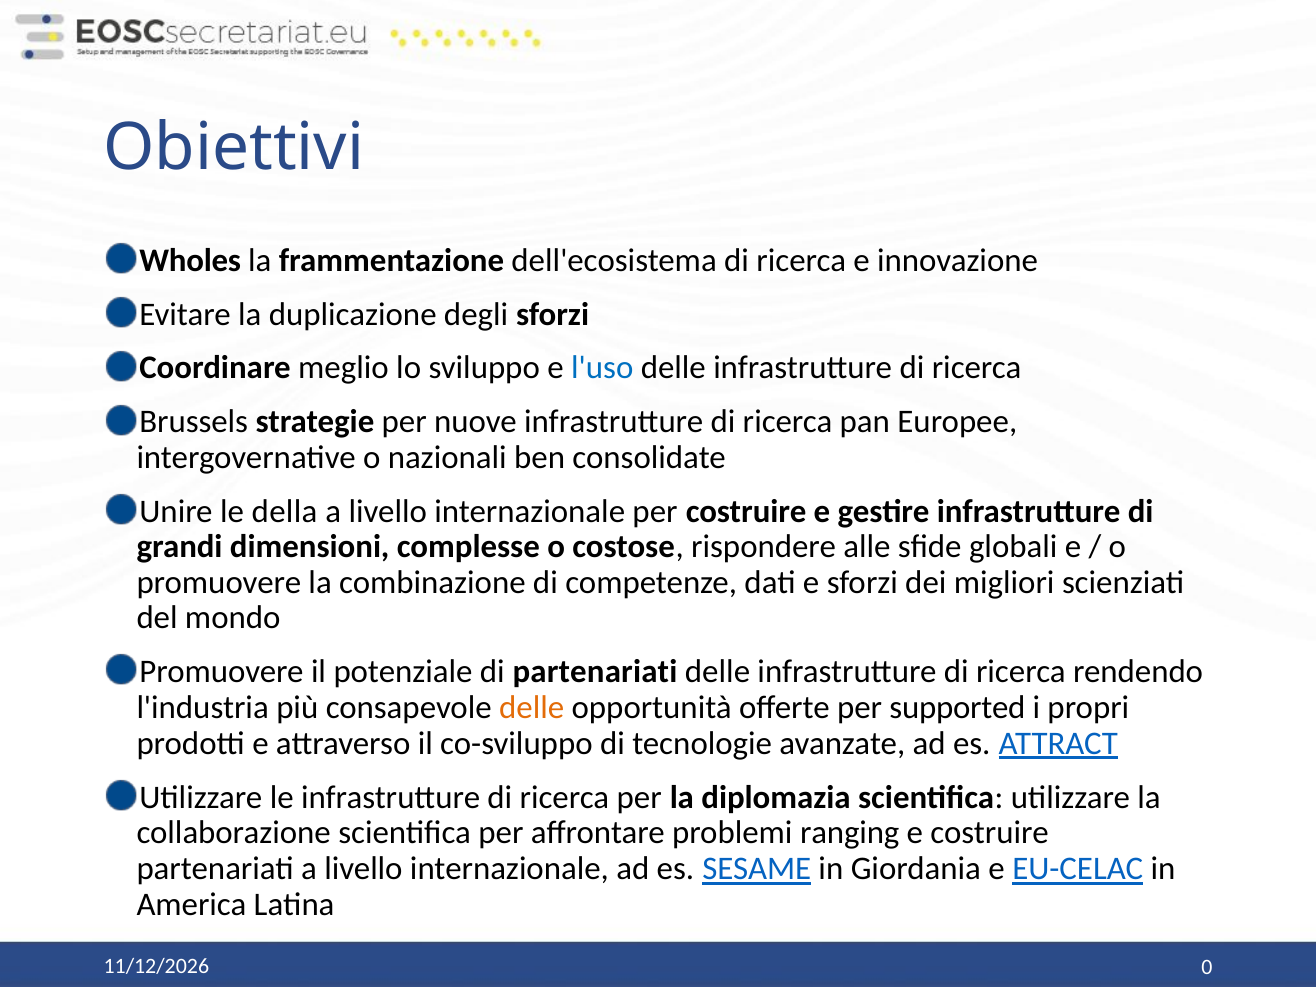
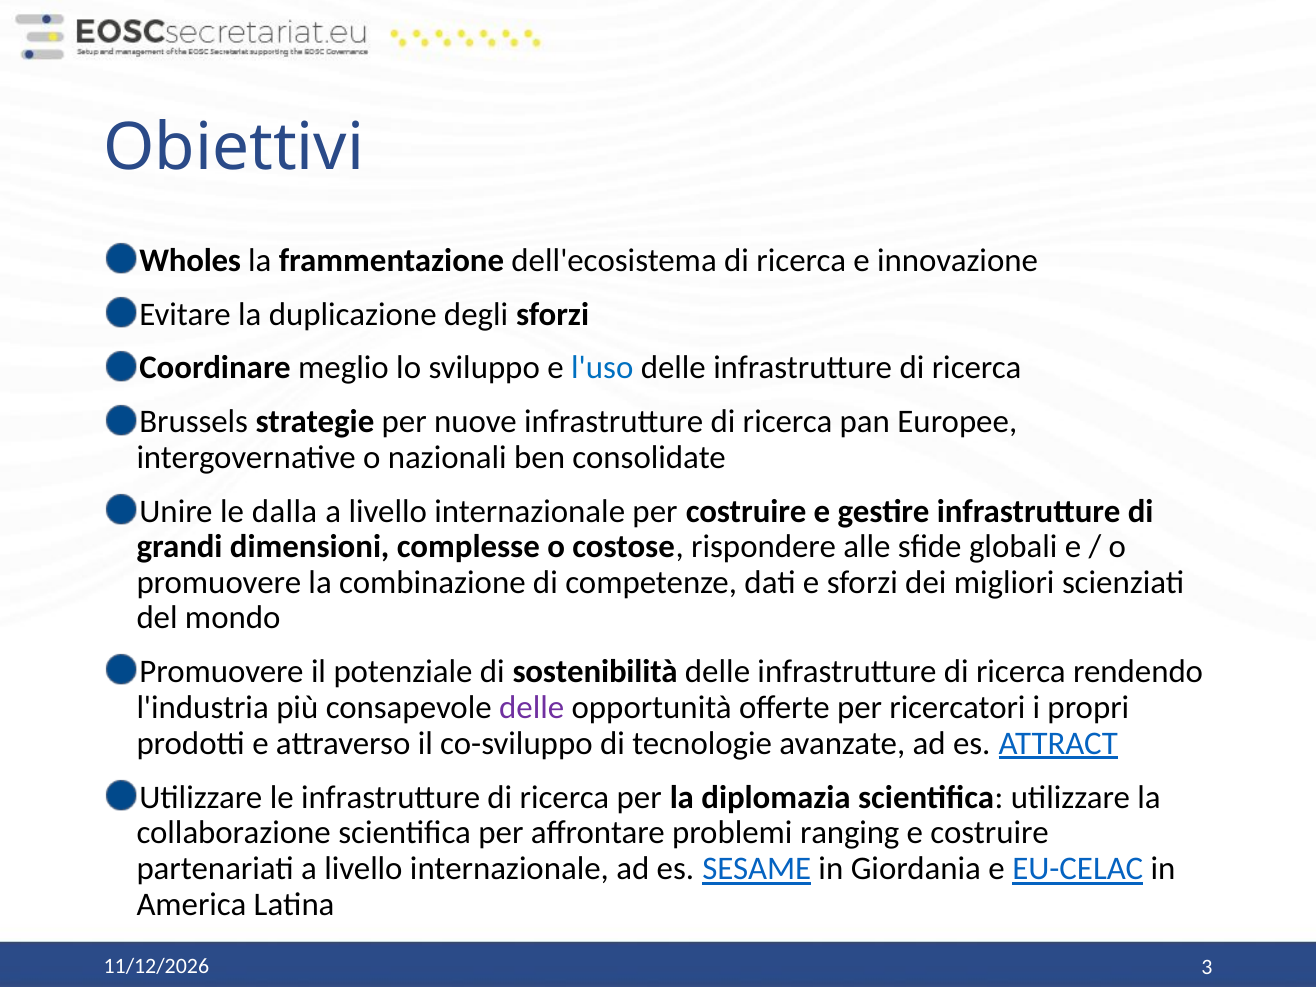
della: della -> dalla (285, 511)
di partenariati: partenariati -> sostenibilità (595, 672)
delle colour: orange -> purple (532, 707)
supported: supported -> ricercatori (957, 707)
0: 0 -> 3 (1207, 967)
